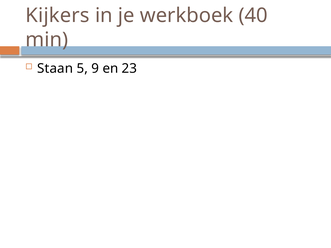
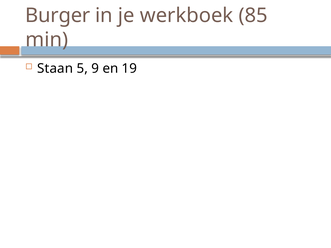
Kijkers: Kijkers -> Burger (58, 15)
40: 40 -> 85 (253, 15)
23: 23 -> 19 (129, 68)
